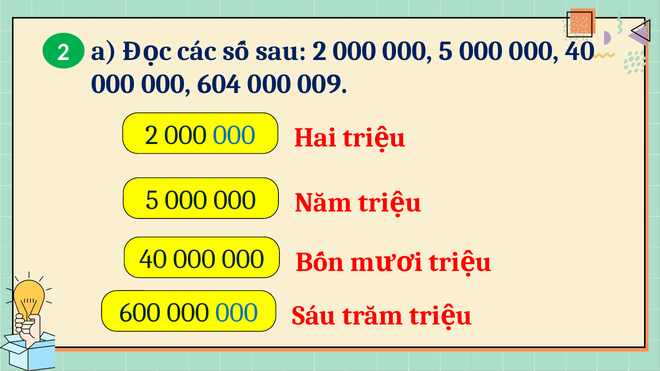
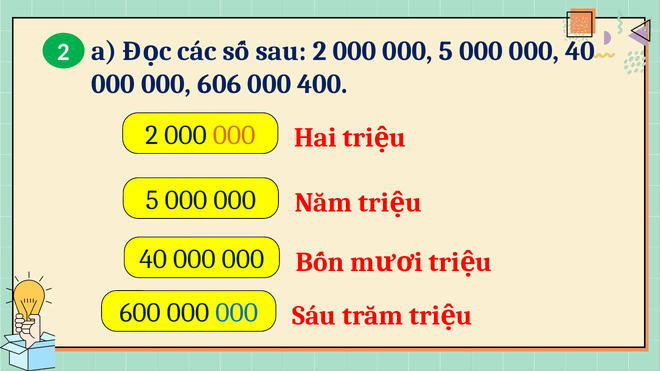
604: 604 -> 606 (219, 84)
009: 009 -> 400 (323, 84)
000 colour: blue -> orange (234, 135)
